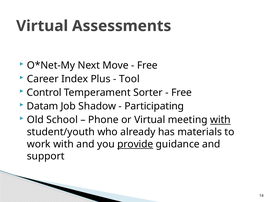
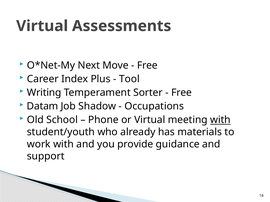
Control: Control -> Writing (44, 93)
Participating: Participating -> Occupations (154, 106)
provide underline: present -> none (135, 144)
